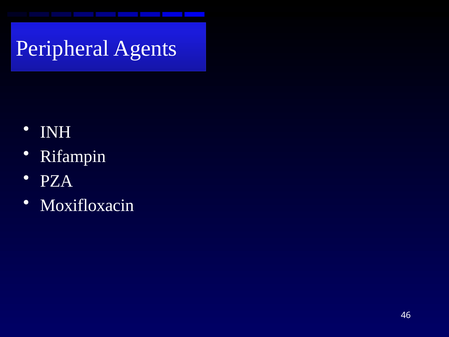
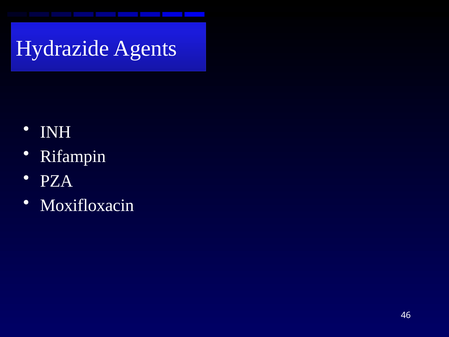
Peripheral: Peripheral -> Hydrazide (62, 48)
